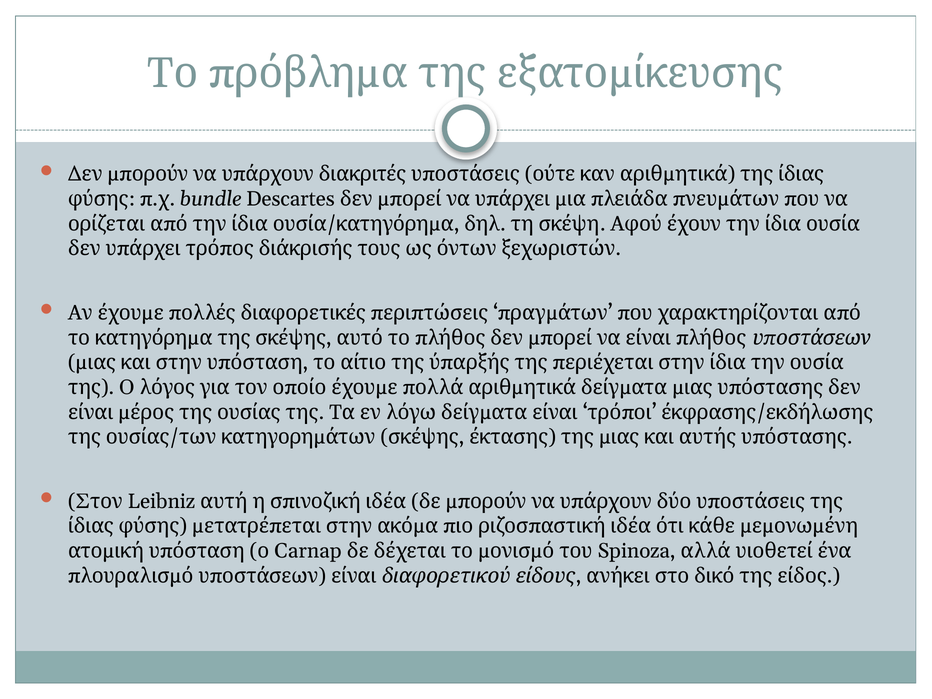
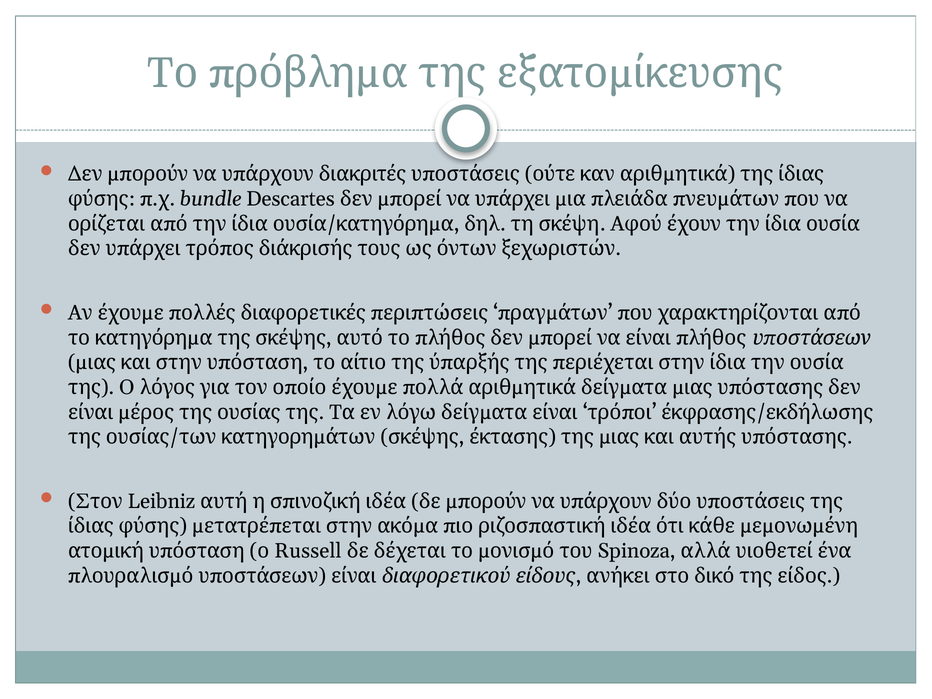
Carnap: Carnap -> Russell (308, 551)
